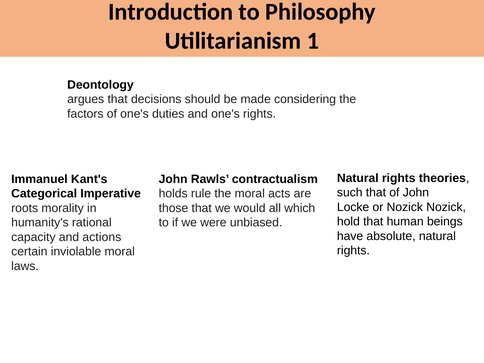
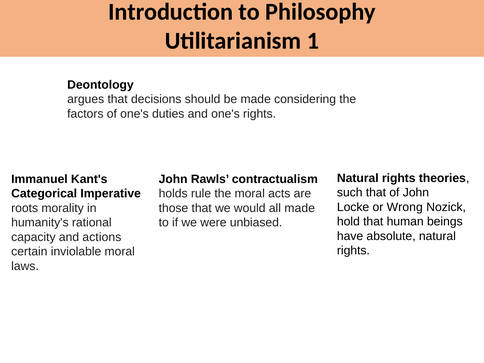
or Nozick: Nozick -> Wrong (405, 207)
all which: which -> made (300, 208)
